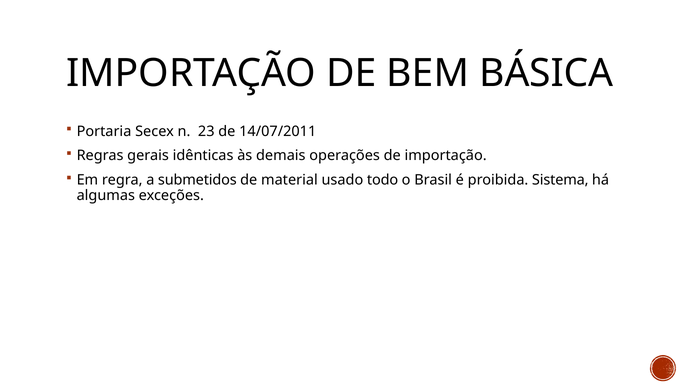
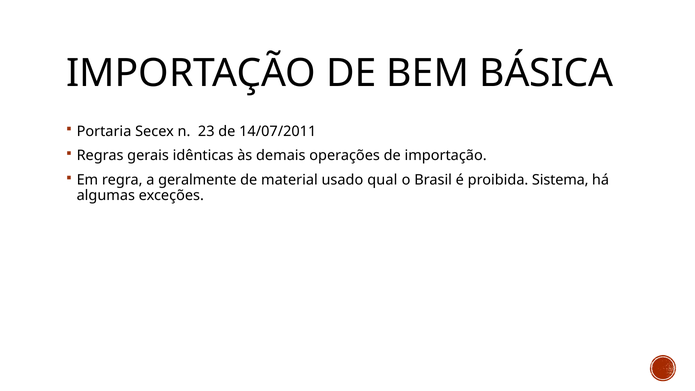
submetidos: submetidos -> geralmente (197, 180)
todo: todo -> qual (382, 180)
